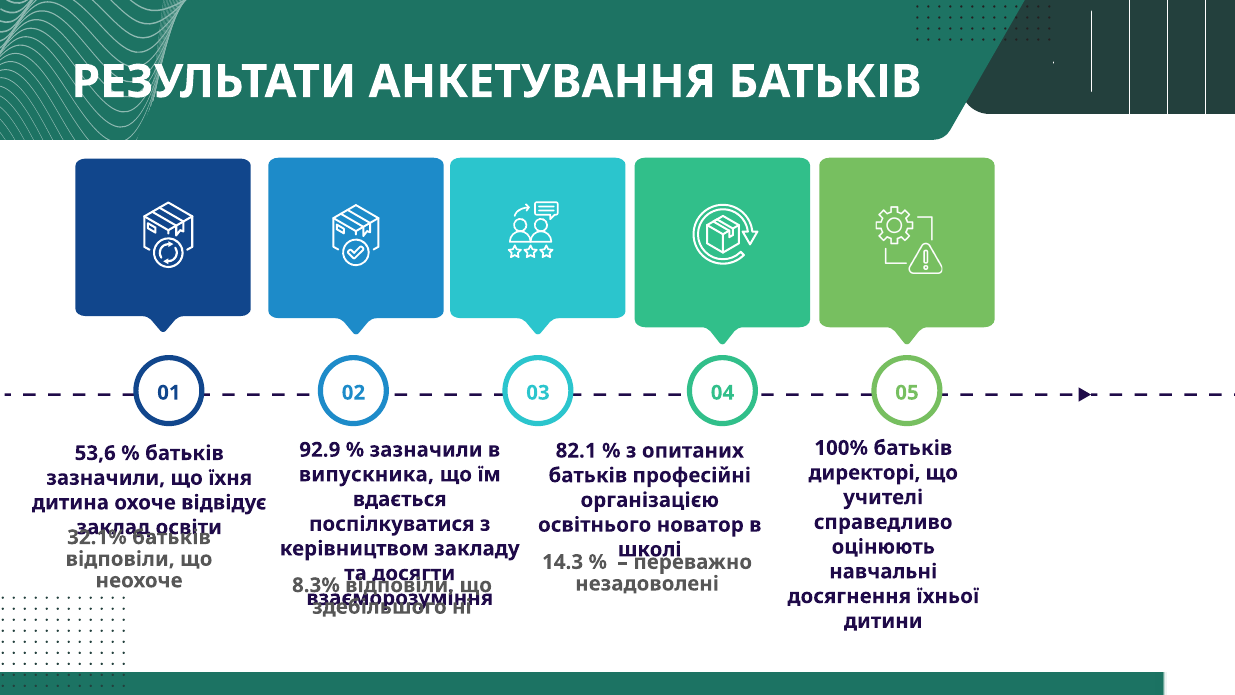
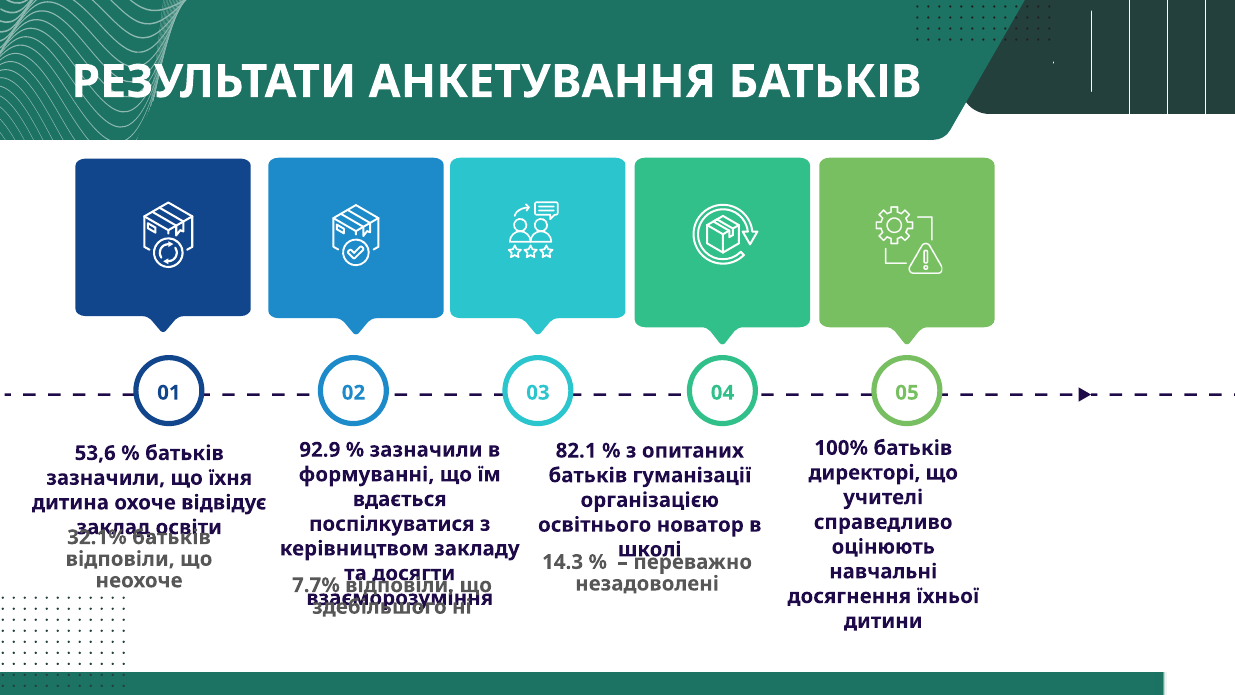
випускника: випускника -> формуванні (366, 474)
професійні: професійні -> гуманізації (692, 475)
8.3%: 8.3% -> 7.7% (316, 585)
